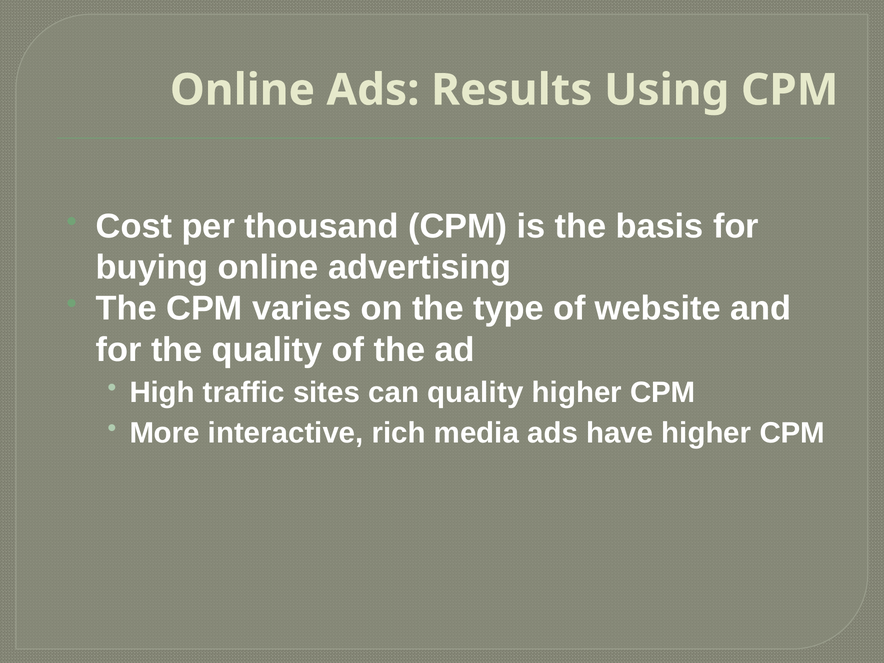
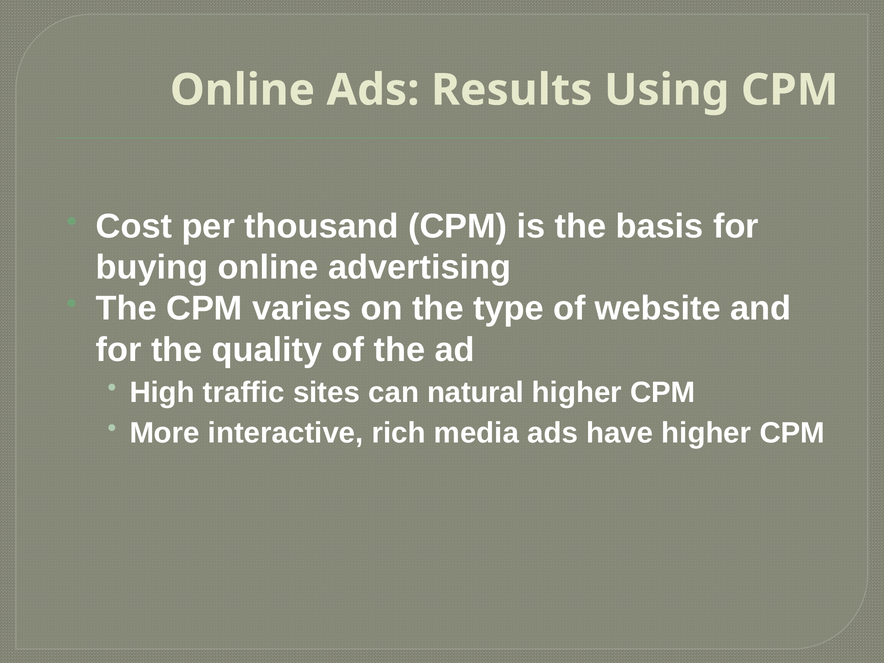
can quality: quality -> natural (476, 393)
